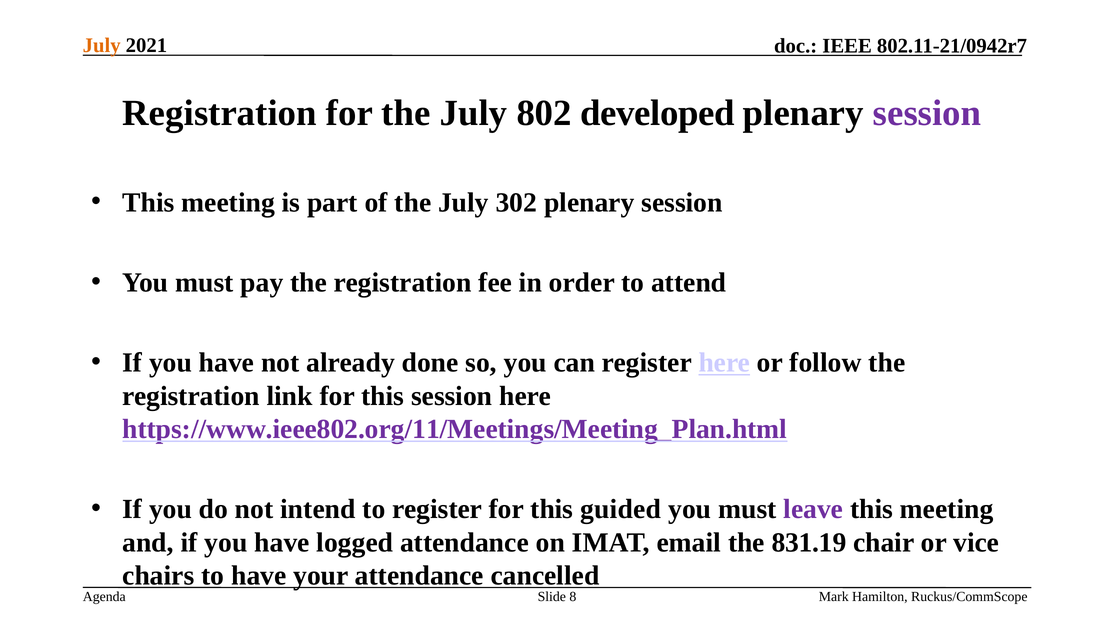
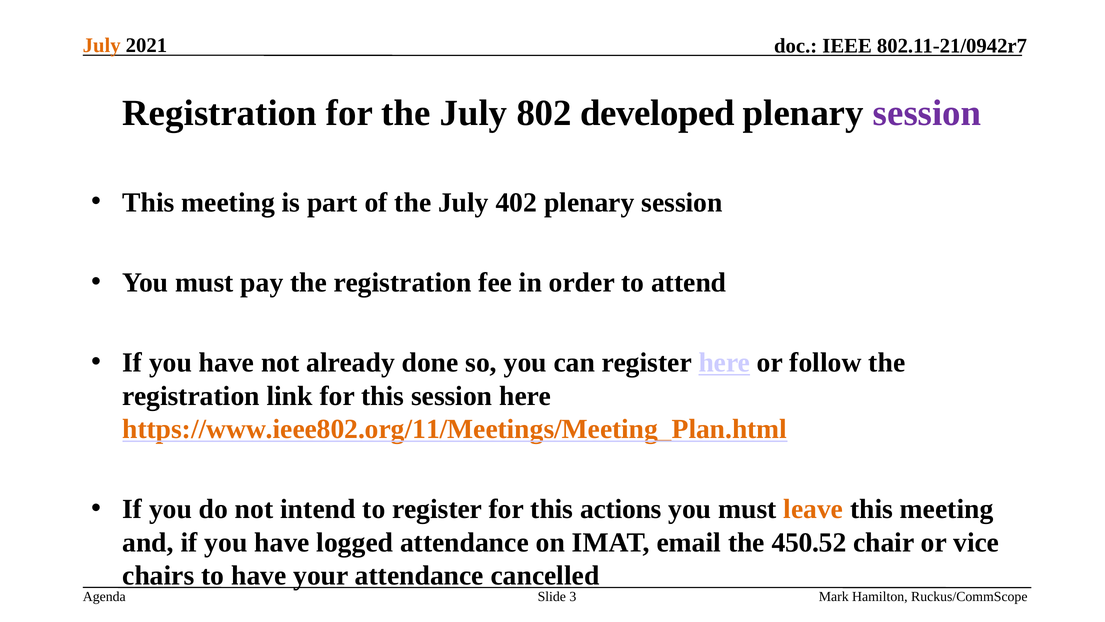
302: 302 -> 402 (516, 202)
https://www.ieee802.org/11/Meetings/Meeting_Plan.html colour: purple -> orange (455, 429)
guided: guided -> actions (621, 509)
leave colour: purple -> orange (813, 509)
831.19: 831.19 -> 450.52 (809, 542)
8: 8 -> 3 (573, 596)
